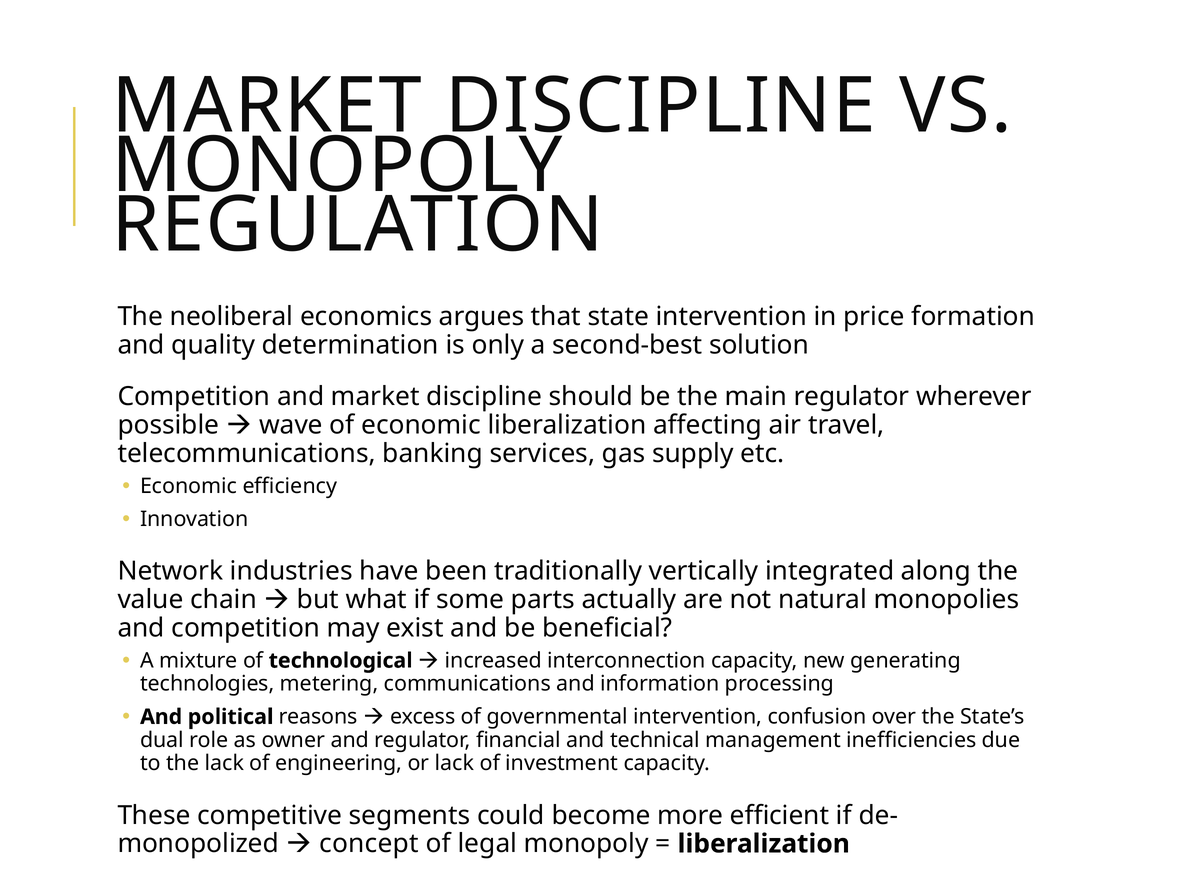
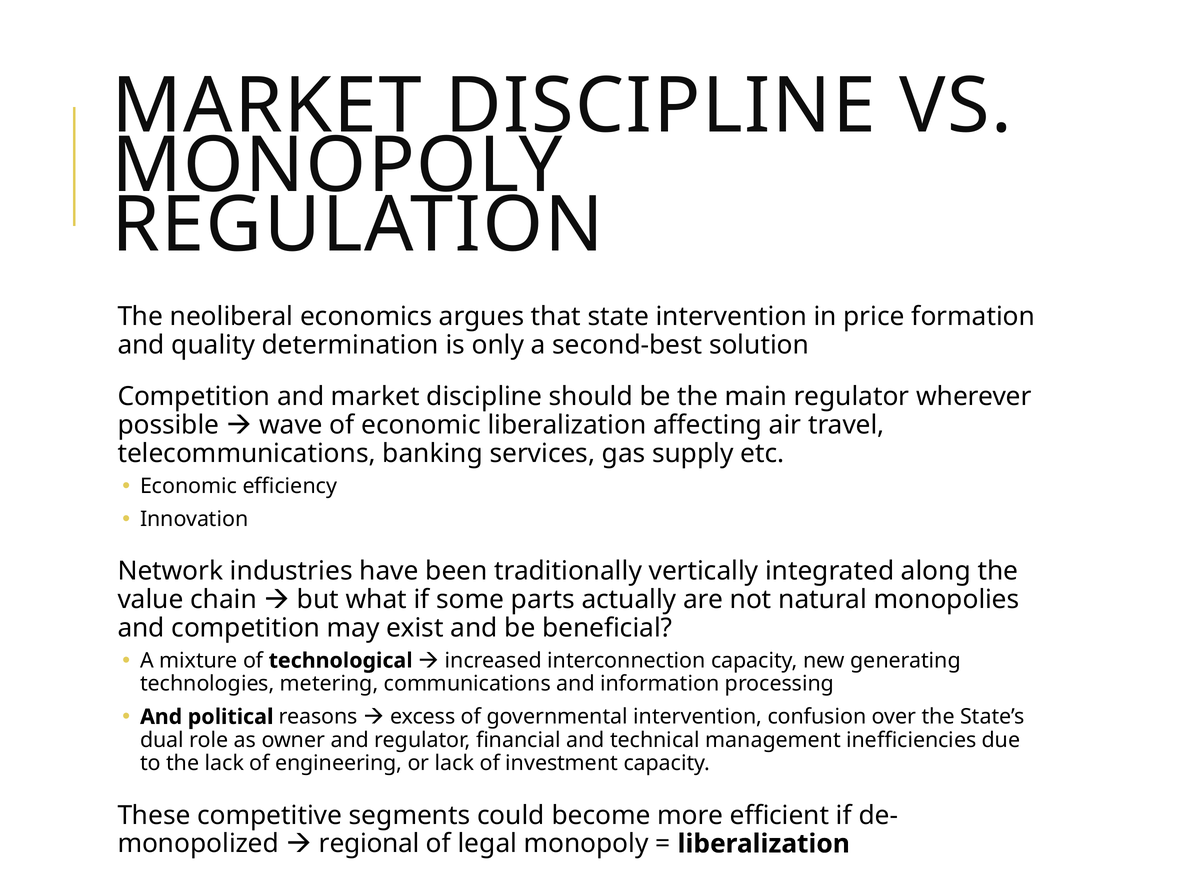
concept: concept -> regional (369, 844)
